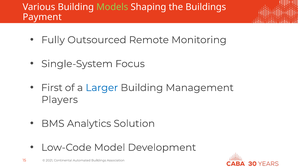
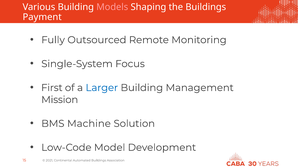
Models colour: light green -> pink (112, 7)
Players: Players -> Mission (60, 99)
Analytics: Analytics -> Machine (89, 123)
